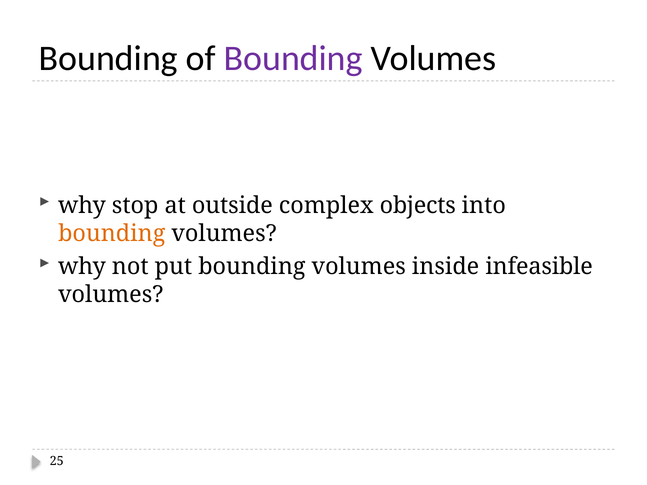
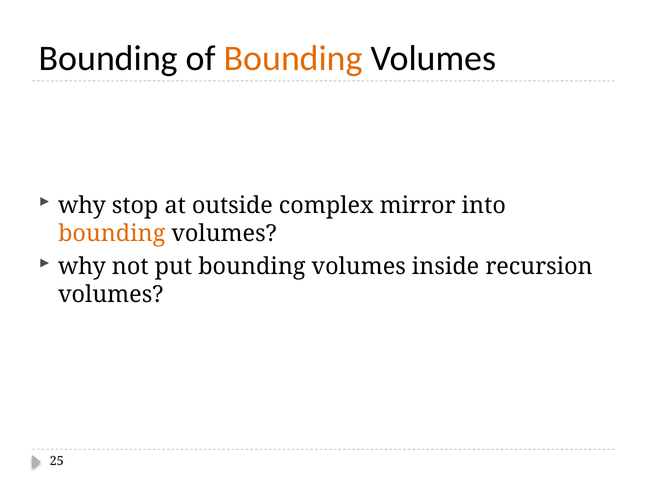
Bounding colour: purple -> orange (293, 59)
objects: objects -> mirror (418, 205)
infeasible: infeasible -> recursion (539, 267)
